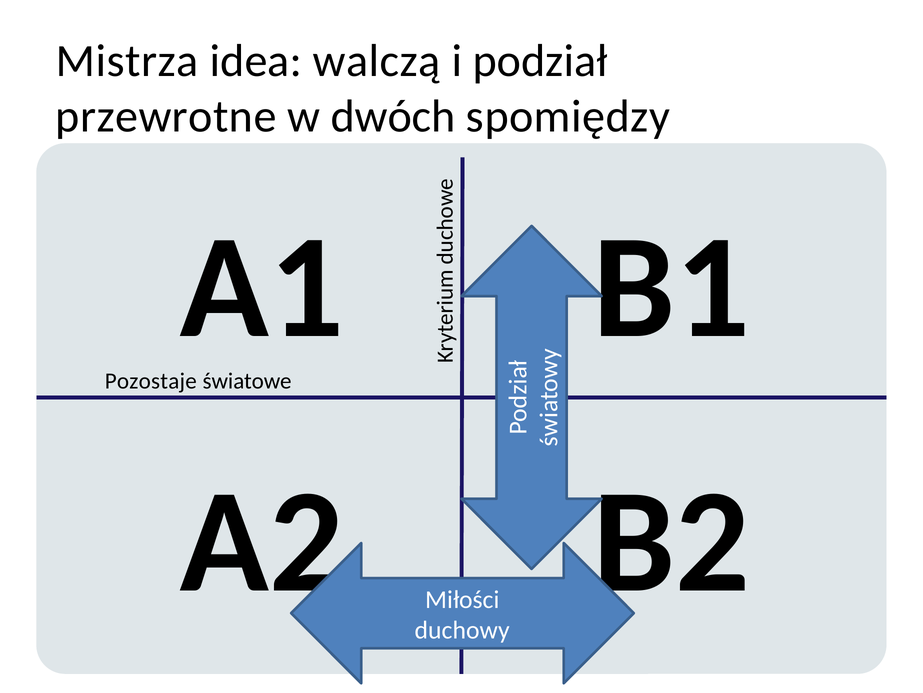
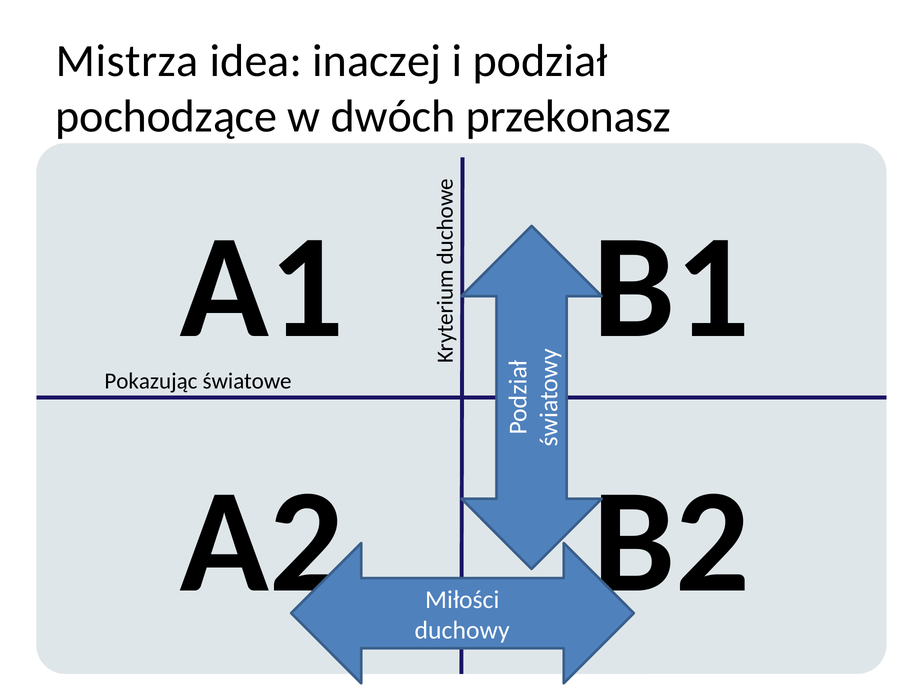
walczą: walczą -> inaczej (377, 61)
przewrotne: przewrotne -> pochodzące (166, 116)
spomiędzy: spomiędzy -> przekonasz (568, 116)
Pozostaje: Pozostaje -> Pokazując (151, 381)
